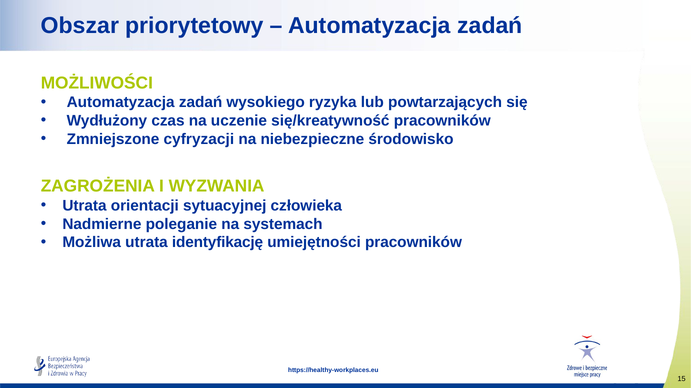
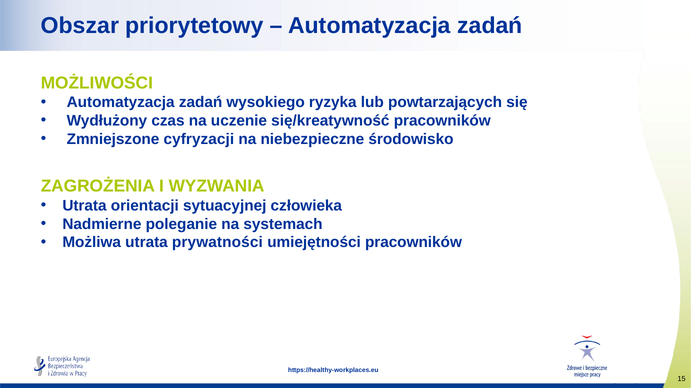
identyfikację: identyfikację -> prywatności (217, 243)
